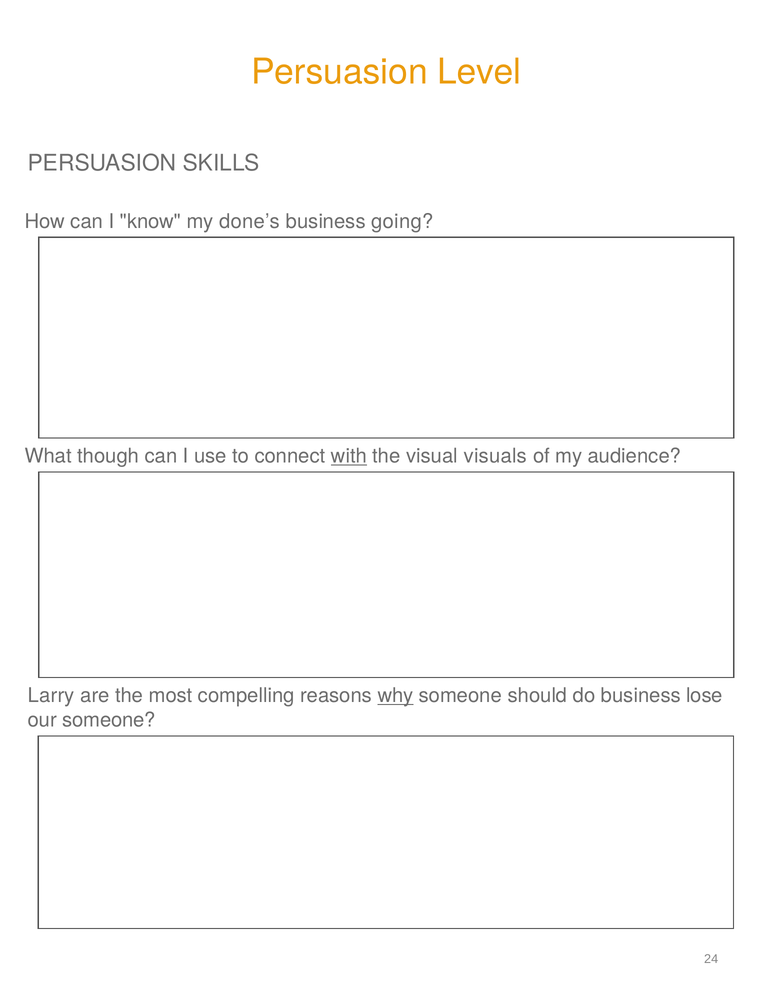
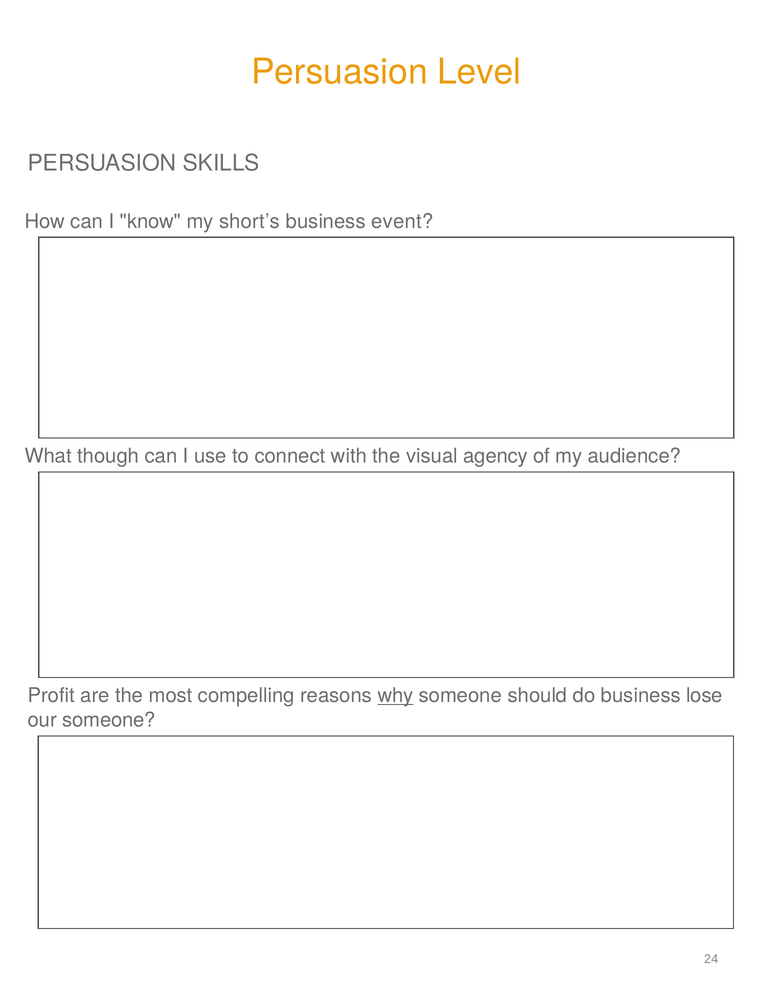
done’s: done’s -> short’s (250, 221)
going: going -> event (402, 221)
with underline: present -> none (349, 456)
visuals: visuals -> agency (496, 456)
Larry: Larry -> Profit (51, 695)
